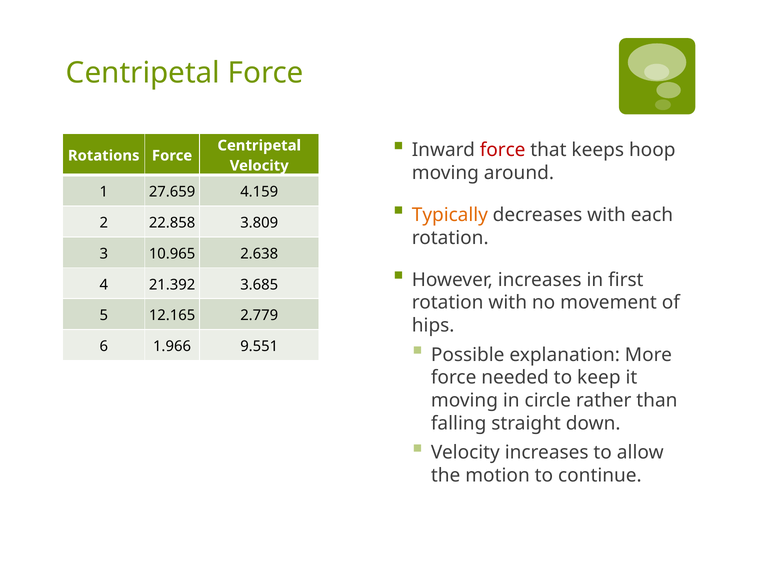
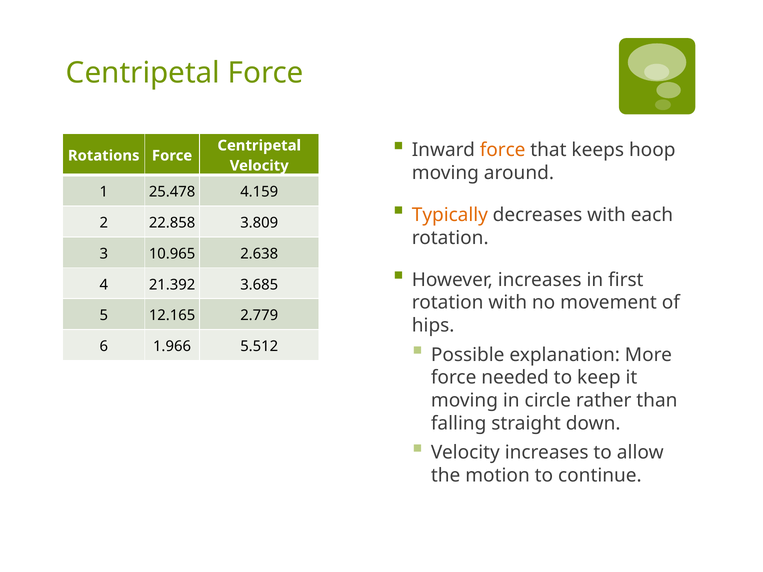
force colour: red -> orange (503, 150)
27.659: 27.659 -> 25.478 (172, 192)
9.551: 9.551 -> 5.512 (259, 347)
